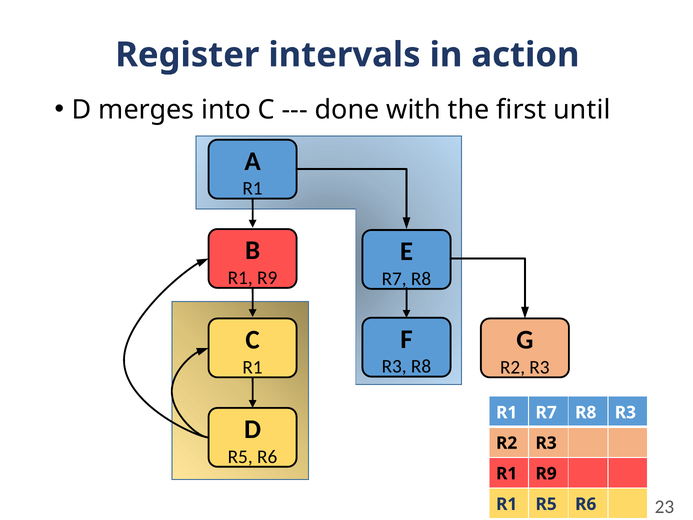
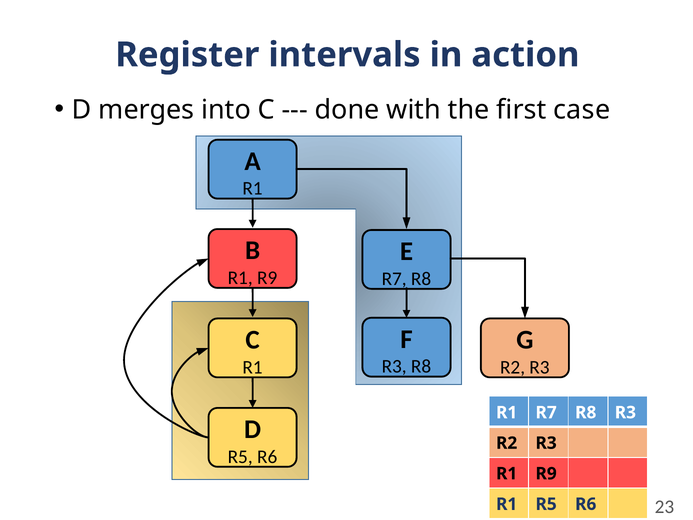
until: until -> case (582, 110)
